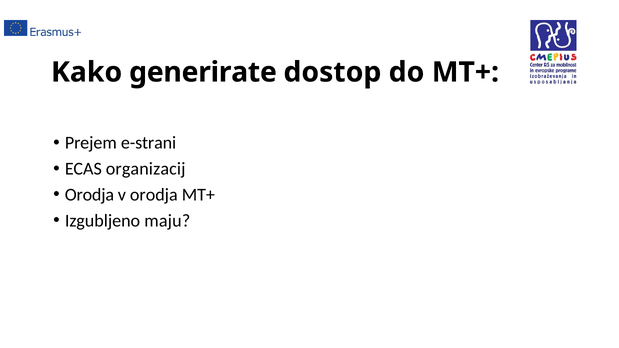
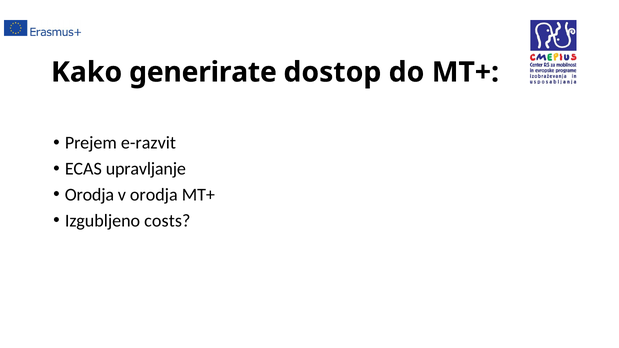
e-strani: e-strani -> e-razvit (148, 143)
organizacij: organizacij -> upravljanje (146, 169)
maju: maju -> costs (167, 221)
